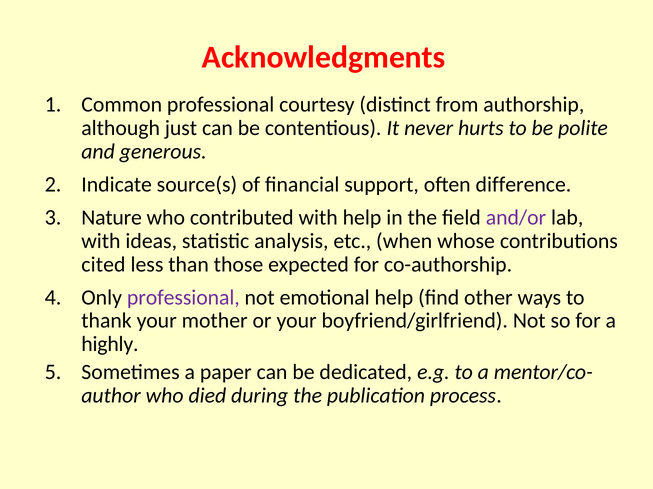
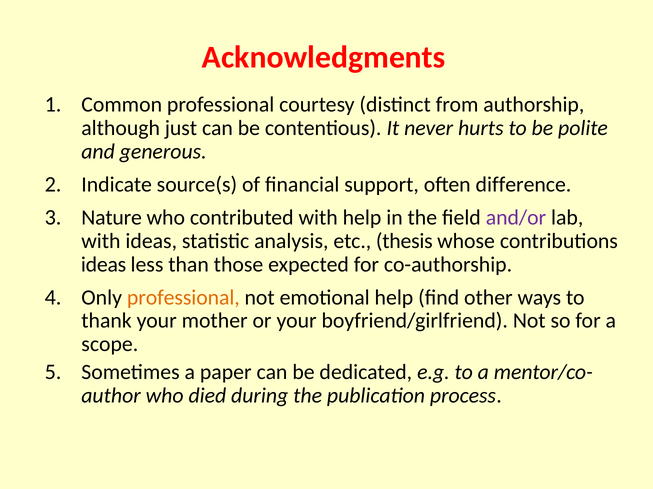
when: when -> thesis (404, 241)
cited: cited -> ideas (104, 265)
professional colour: purple -> orange (183, 298)
highly: highly -> scope (110, 345)
